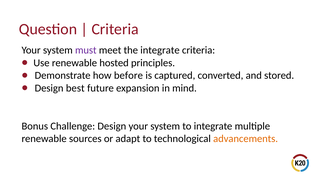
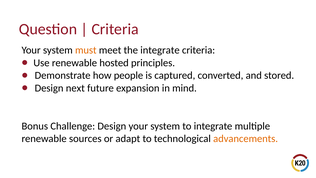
must colour: purple -> orange (86, 50)
before: before -> people (128, 75)
best: best -> next (75, 88)
